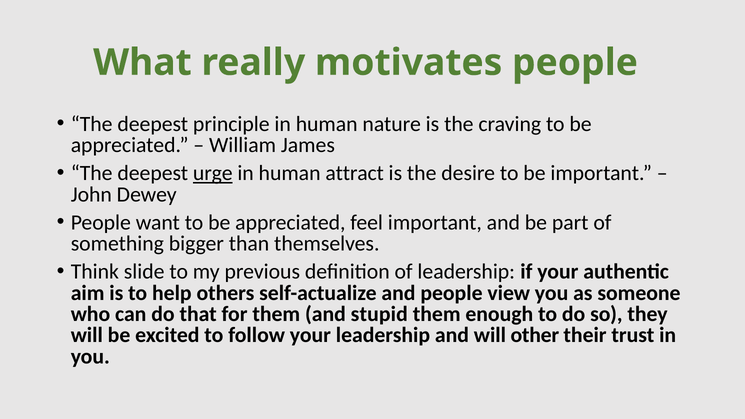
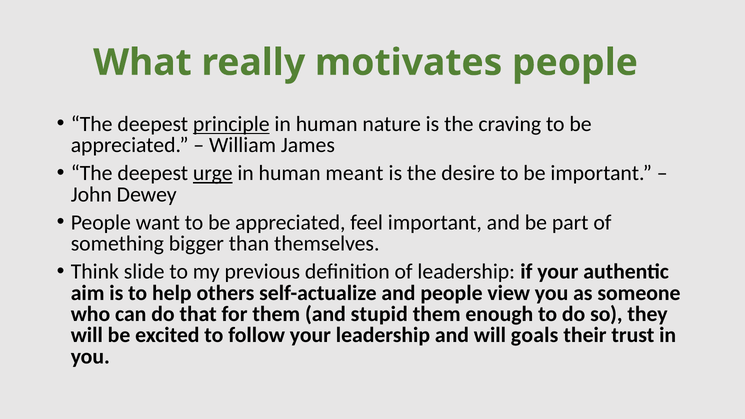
principle underline: none -> present (231, 124)
attract: attract -> meant (354, 173)
other: other -> goals (535, 335)
